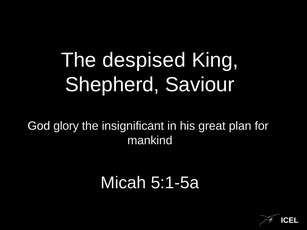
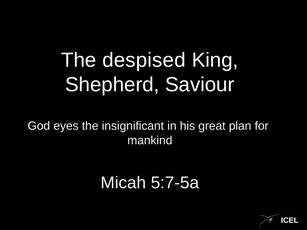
glory: glory -> eyes (66, 126)
5:1-5a: 5:1-5a -> 5:7-5a (175, 183)
